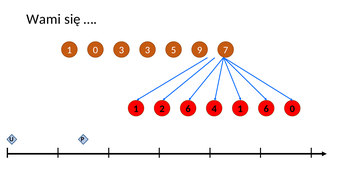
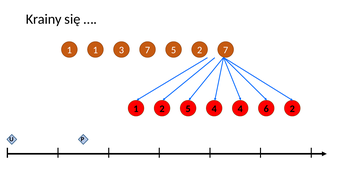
Wami: Wami -> Krainy (44, 19)
1 0: 0 -> 1 (95, 50)
3 3: 3 -> 7 (147, 50)
5 9: 9 -> 2 (200, 50)
2 6: 6 -> 5 (188, 109)
4 1: 1 -> 4 (240, 109)
6 0: 0 -> 2 (292, 109)
